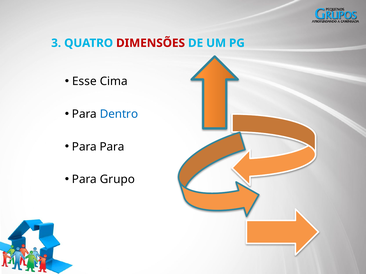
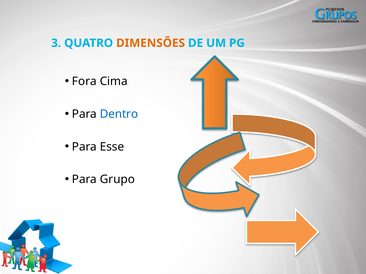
DIMENSÕES colour: red -> orange (151, 43)
Esse: Esse -> Fora (84, 82)
Para Para: Para -> Esse (112, 147)
